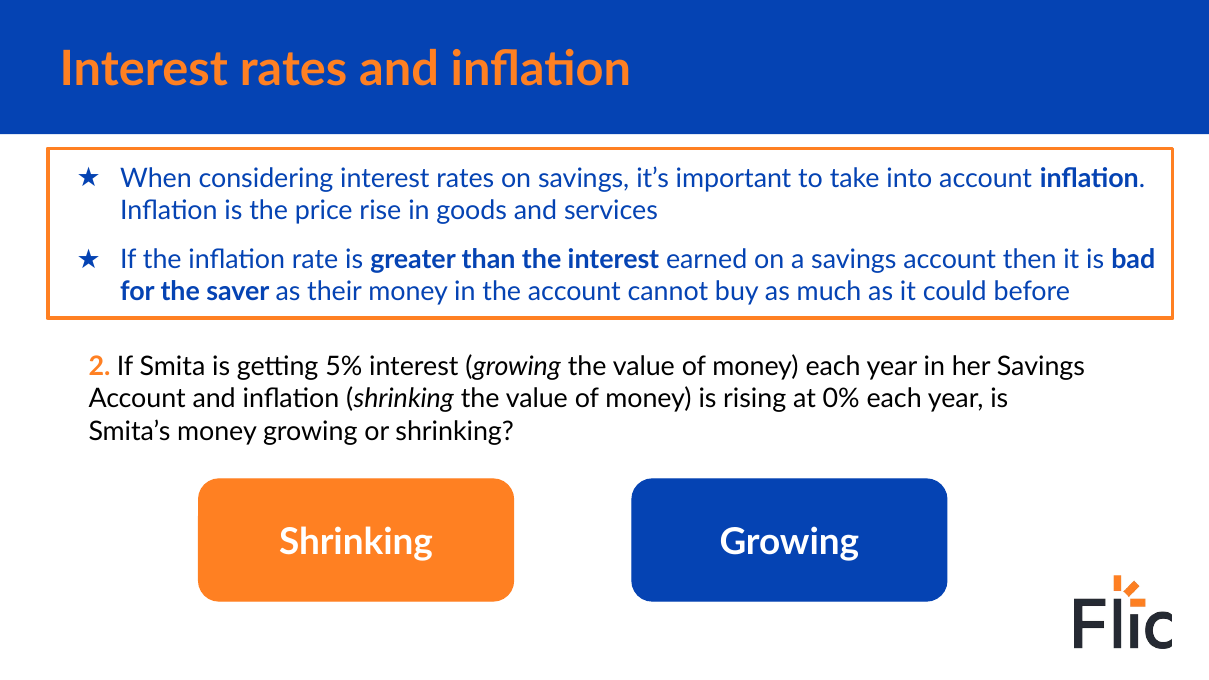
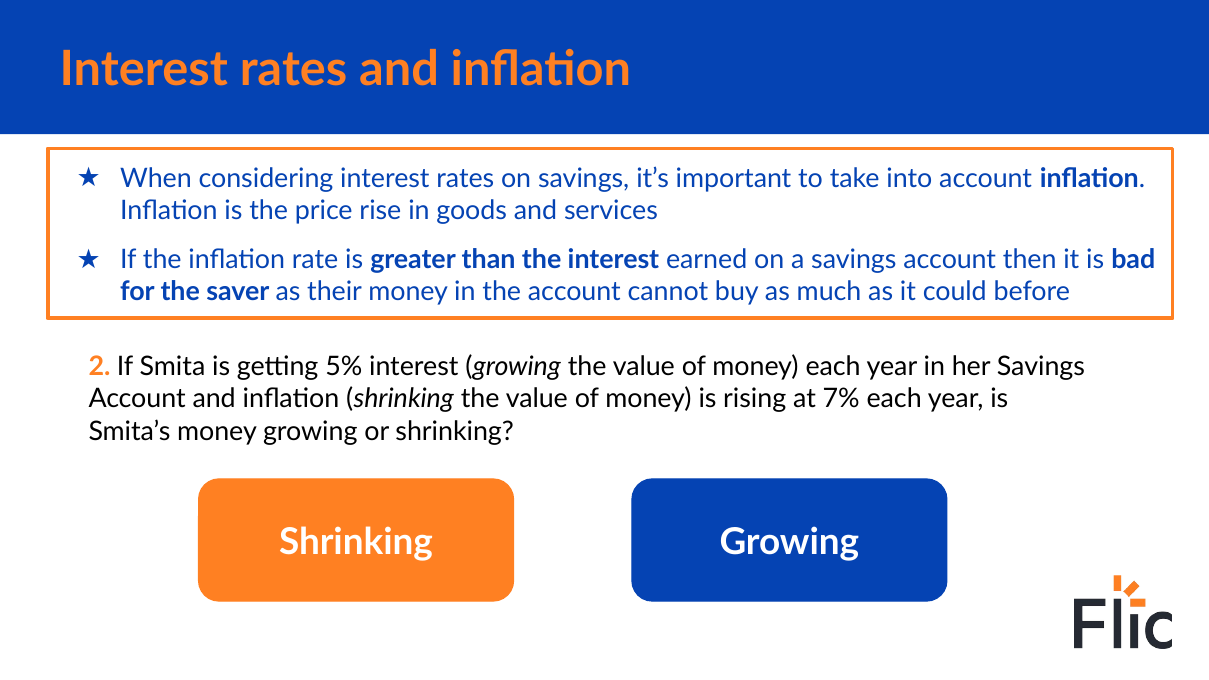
0%: 0% -> 7% (841, 399)
